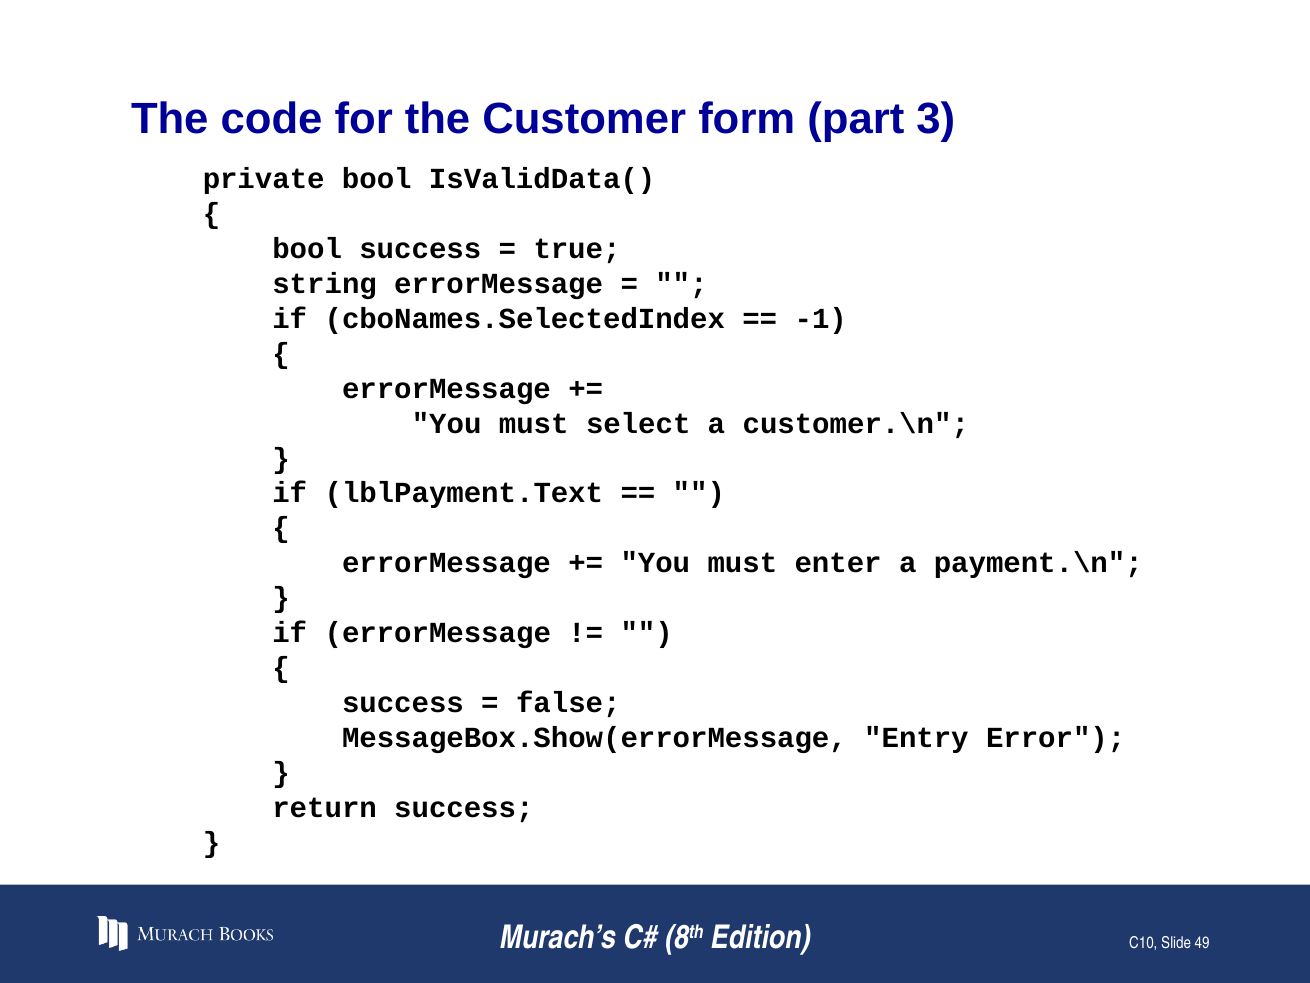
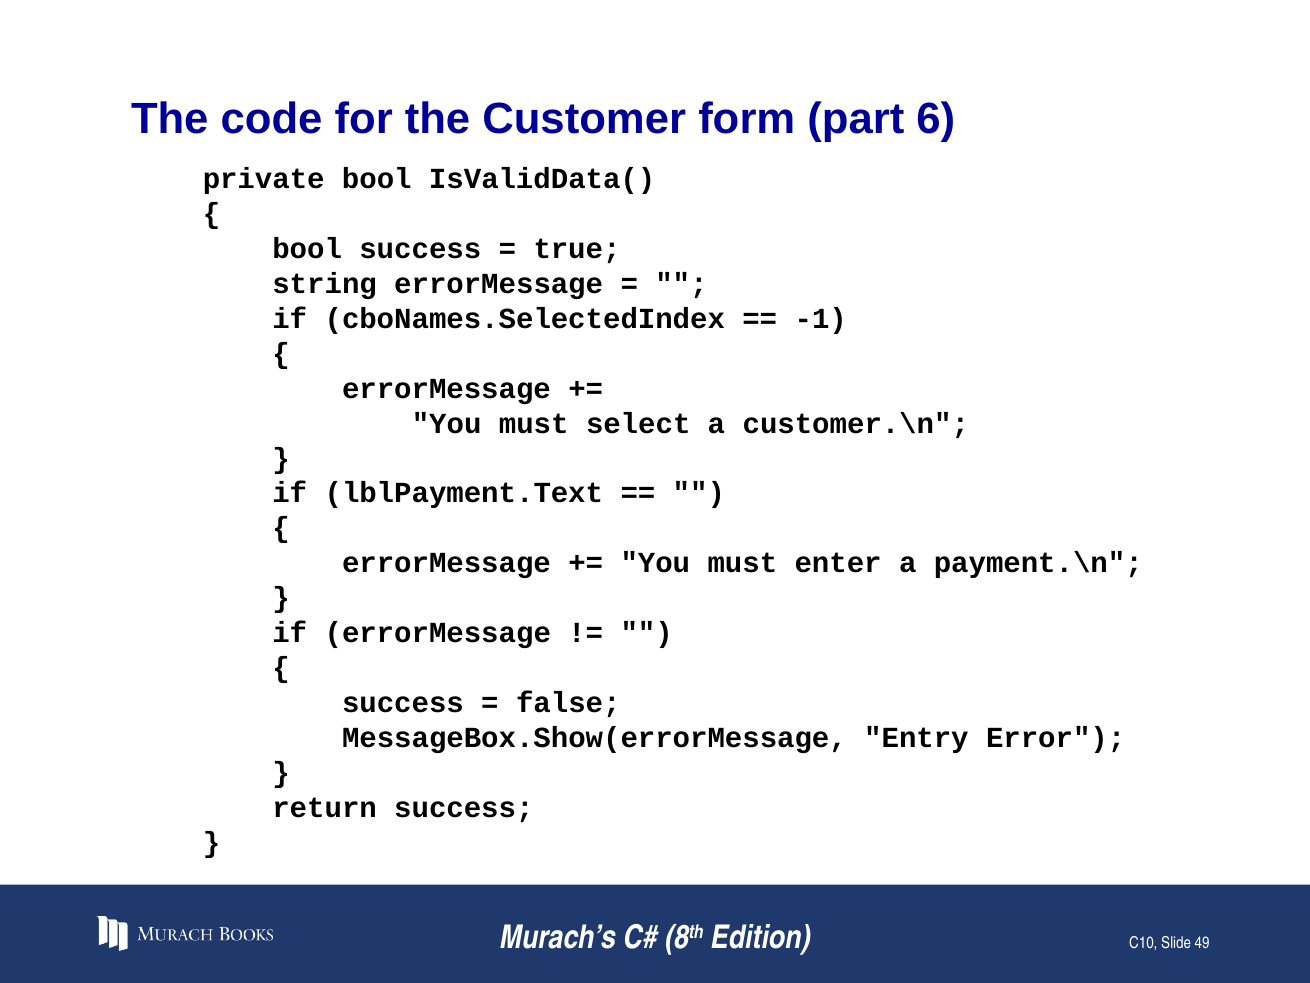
3: 3 -> 6 (936, 119)
